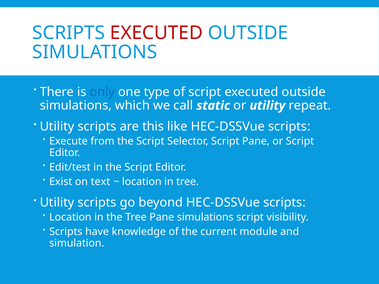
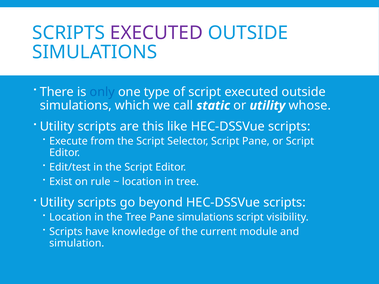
EXECUTED colour: red -> purple (156, 33)
repeat: repeat -> whose (310, 106)
text: text -> rule (100, 182)
